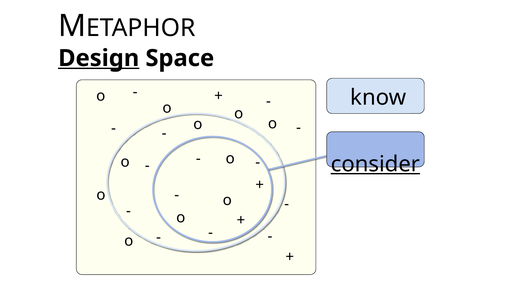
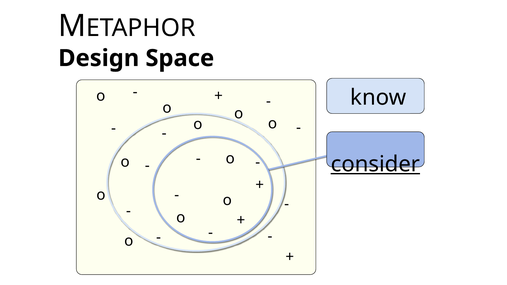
Design underline: present -> none (99, 58)
